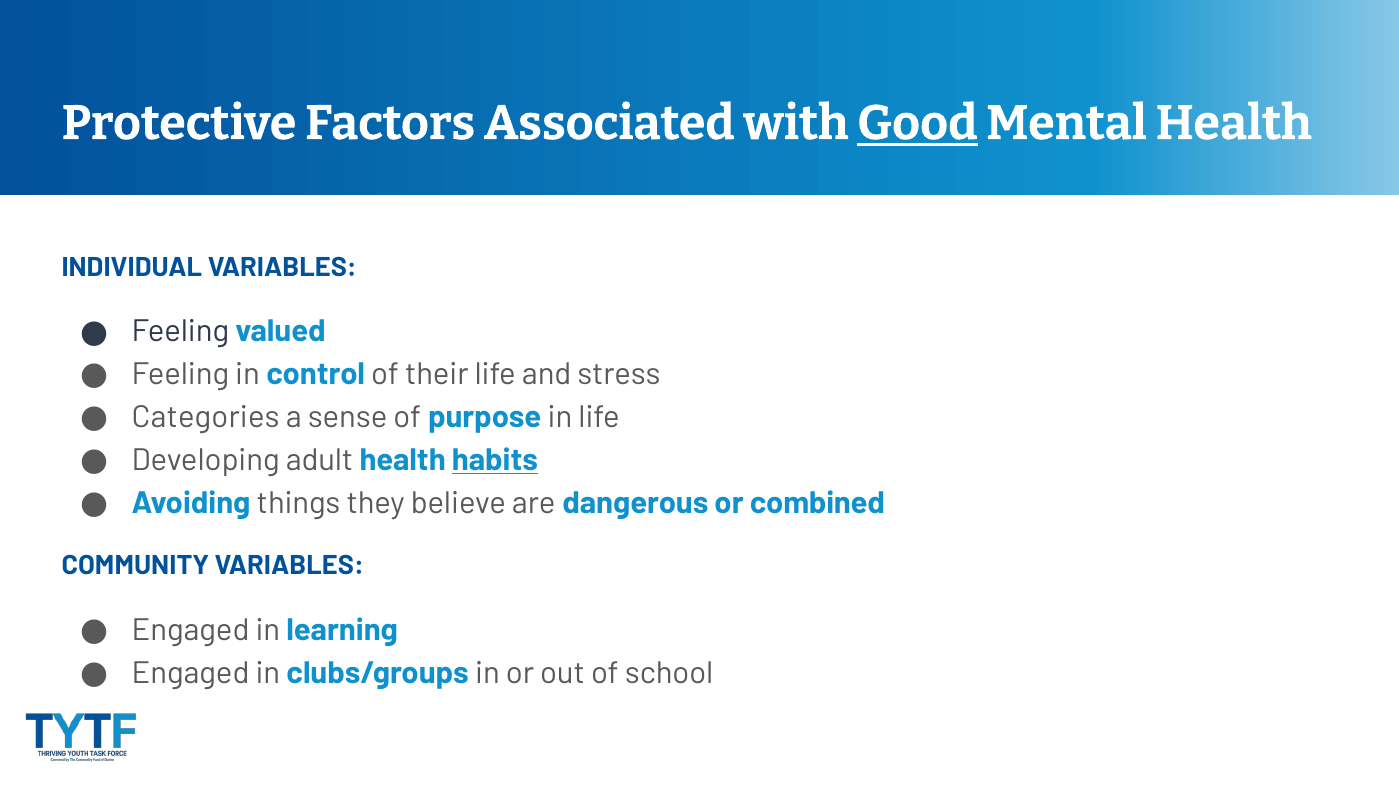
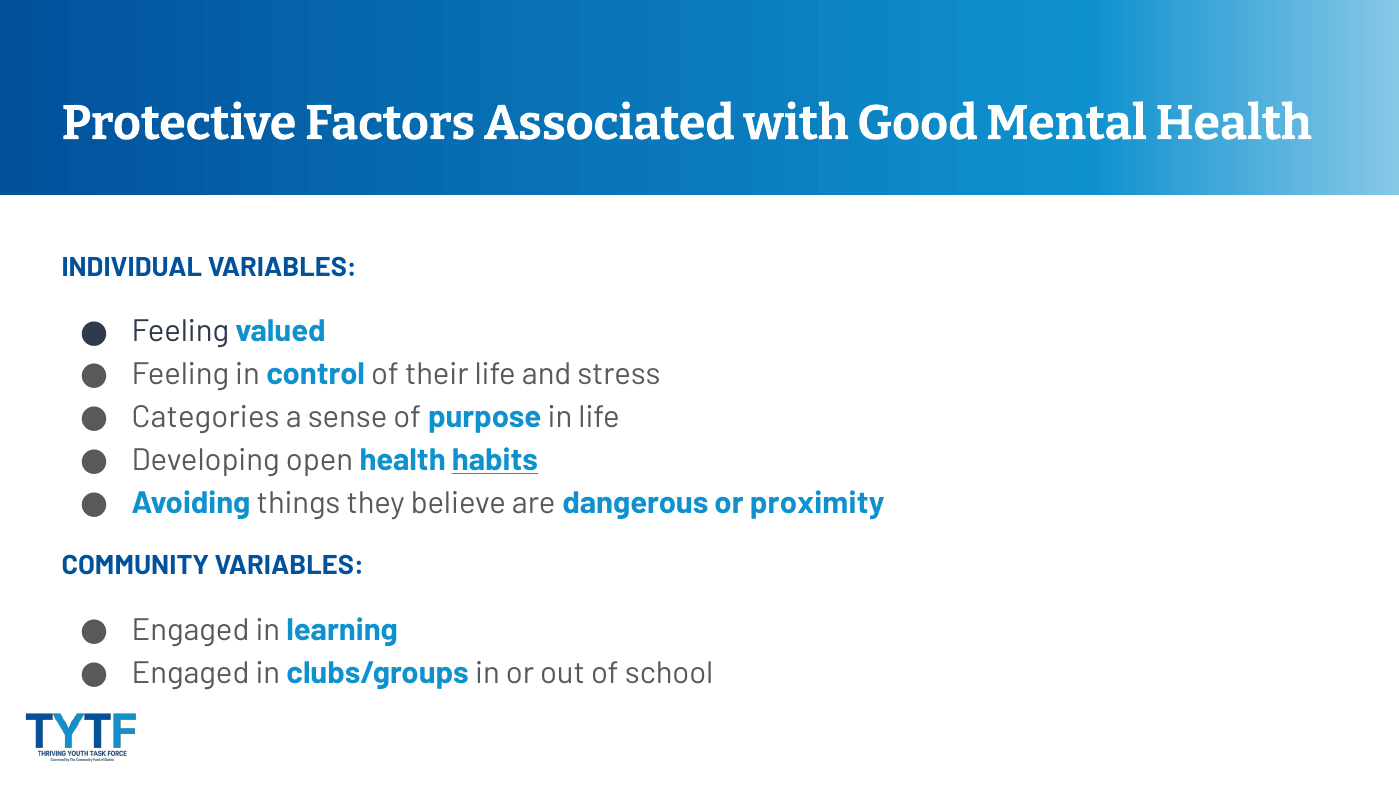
Good underline: present -> none (917, 123)
adult: adult -> open (320, 460)
combined: combined -> proximity (817, 503)
